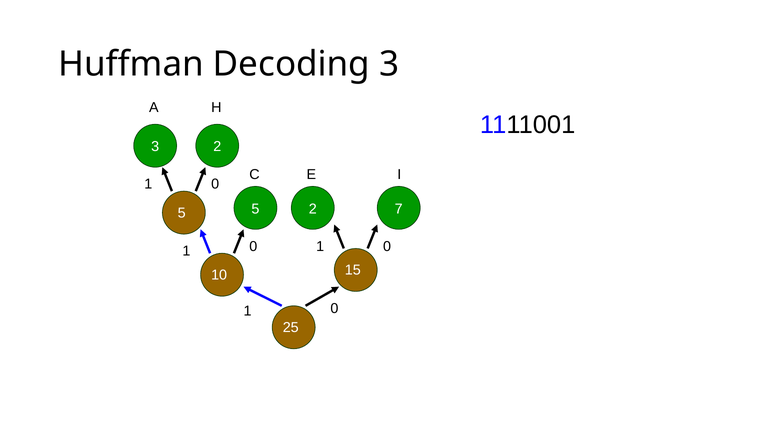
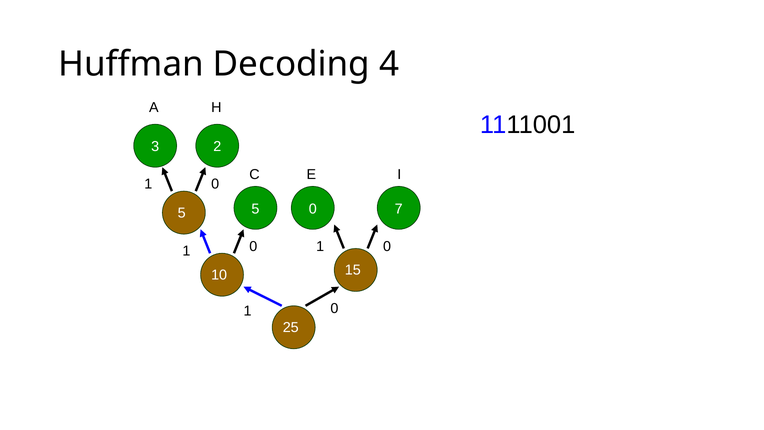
Decoding 3: 3 -> 4 (389, 64)
5 2: 2 -> 0 (313, 209)
